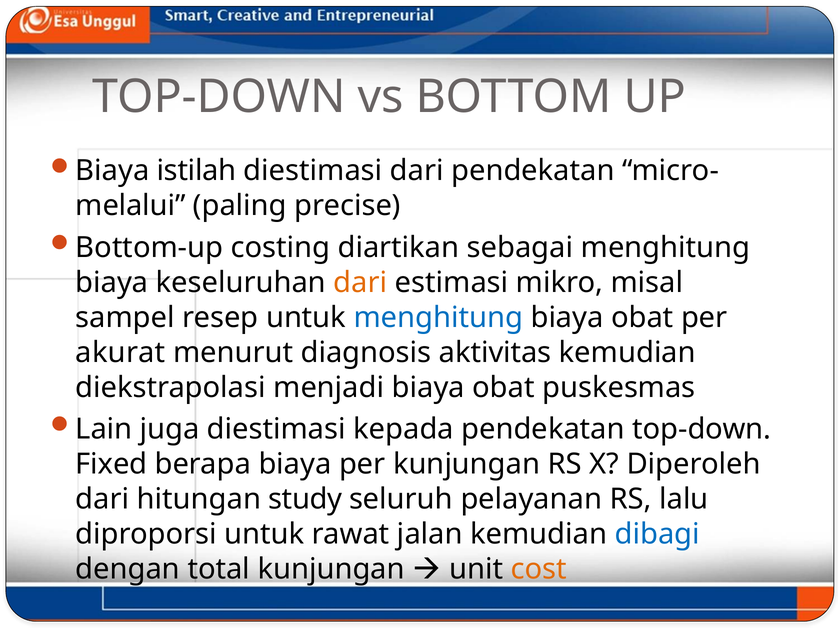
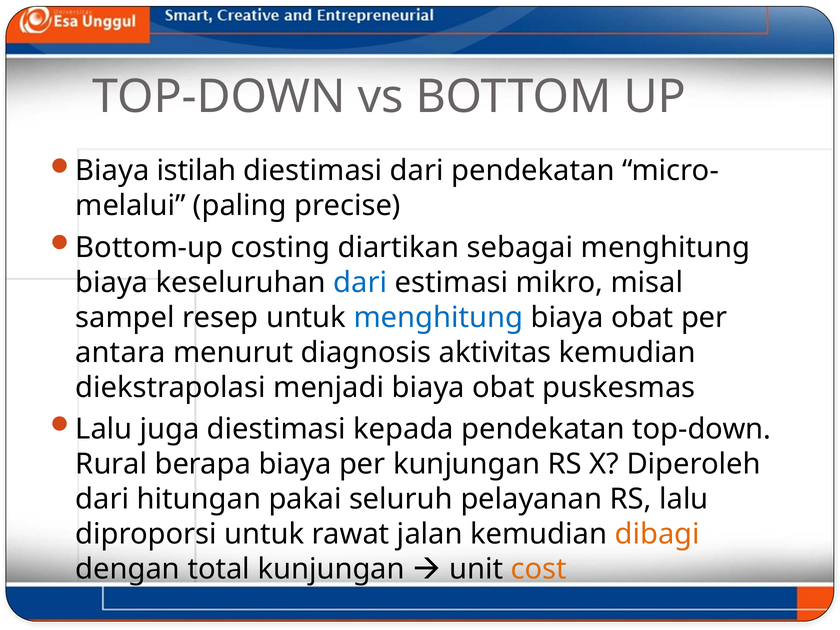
dari colour: orange -> blue (360, 282)
akurat: akurat -> antara (120, 352)
Lain: Lain -> Lalu (104, 429)
Fixed: Fixed -> Rural (111, 464)
study: study -> pakai (305, 499)
dibagi colour: blue -> orange (657, 534)
